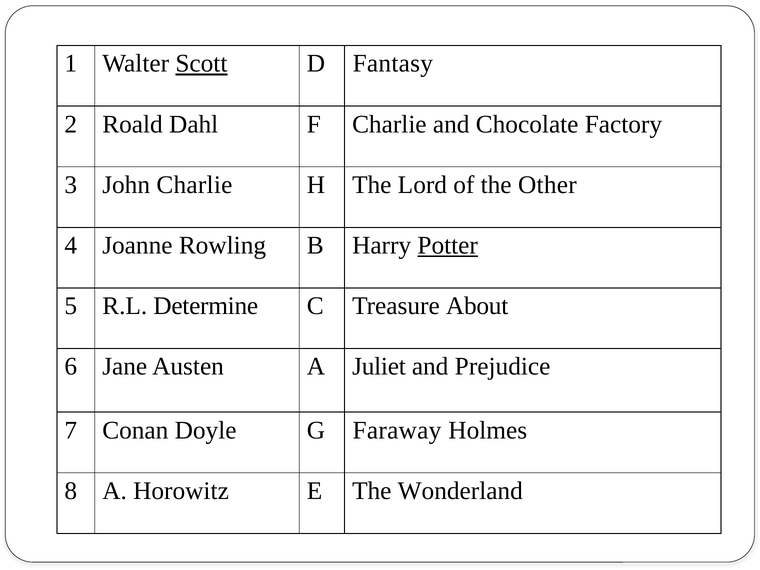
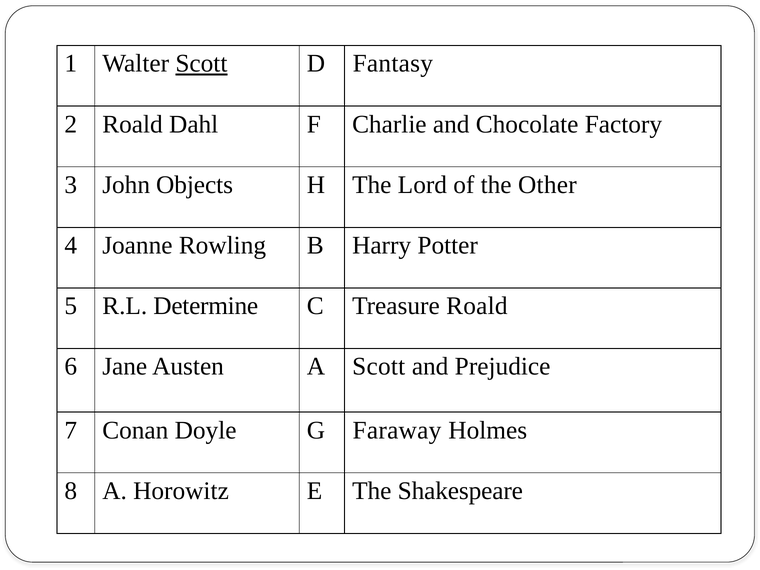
John Charlie: Charlie -> Objects (195, 185)
Potter underline: present -> none (448, 245)
Treasure About: About -> Roald (477, 306)
A Juliet: Juliet -> Scott (379, 367)
Wonderland: Wonderland -> Shakespeare (460, 491)
